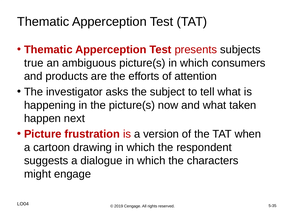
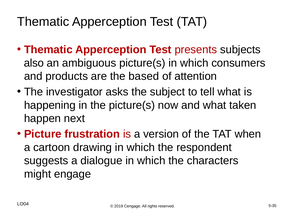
true: true -> also (34, 63)
efforts: efforts -> based (144, 76)
